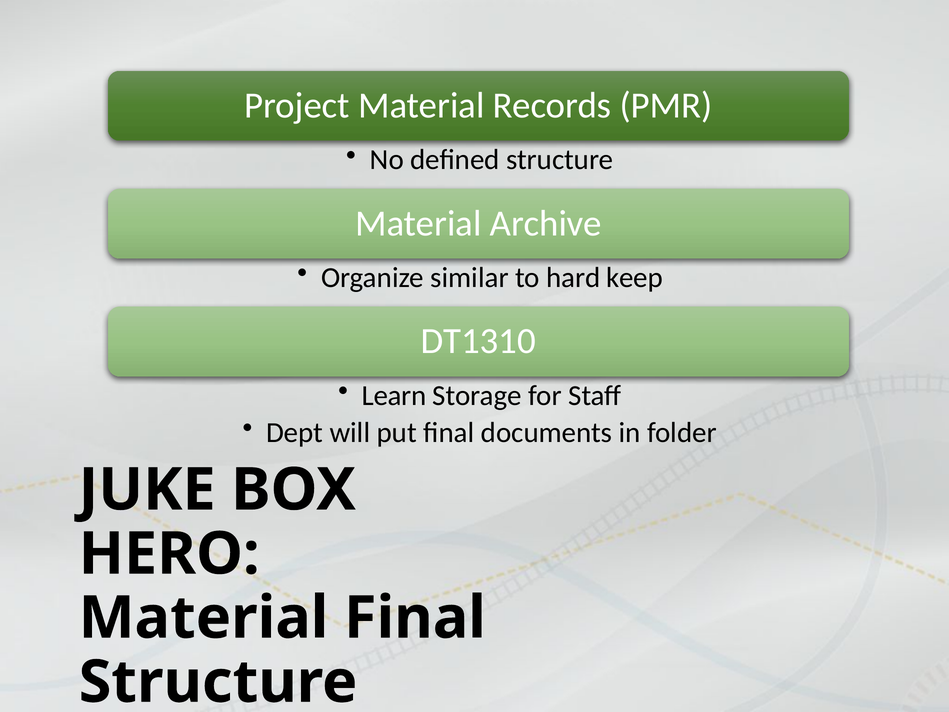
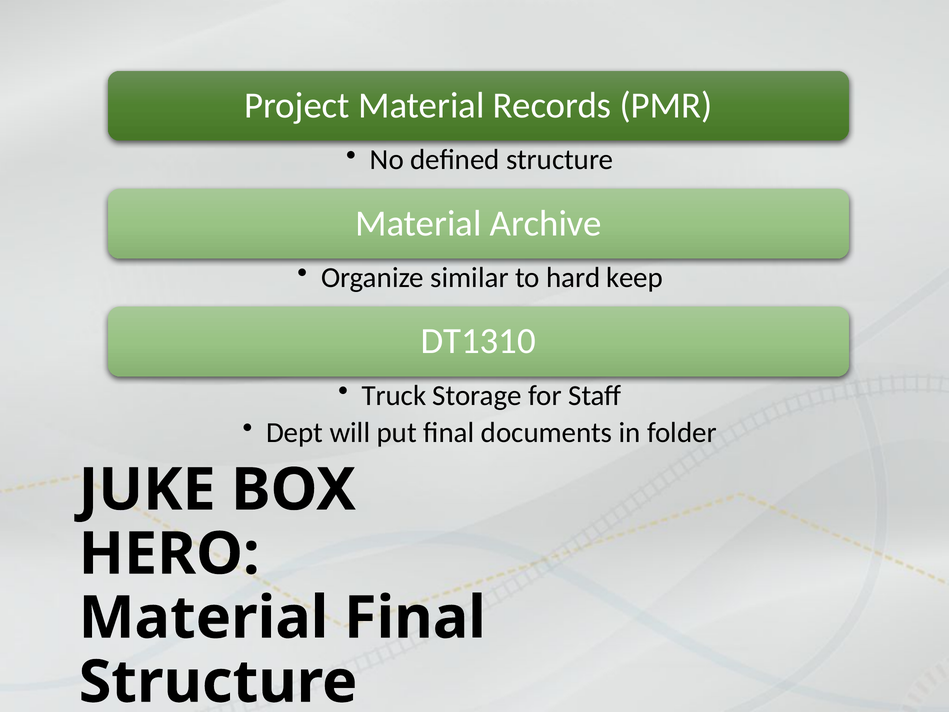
Learn: Learn -> Truck (394, 395)
